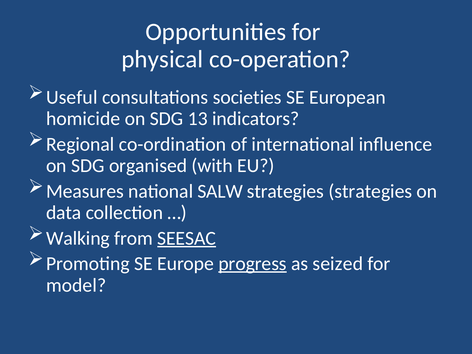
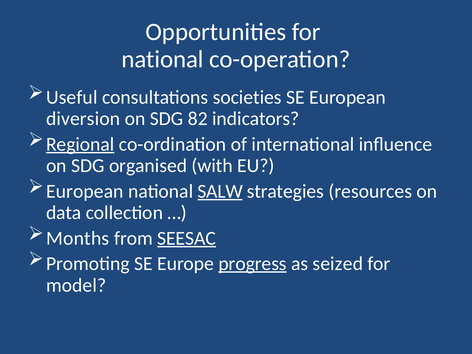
physical: physical -> national (162, 59)
homicide: homicide -> diversion (83, 119)
13: 13 -> 82 (198, 119)
Regional underline: none -> present (80, 144)
Measures: Measures -> European (85, 191)
SALW underline: none -> present (220, 191)
strategies strategies: strategies -> resources (370, 191)
Walking: Walking -> Months (78, 238)
